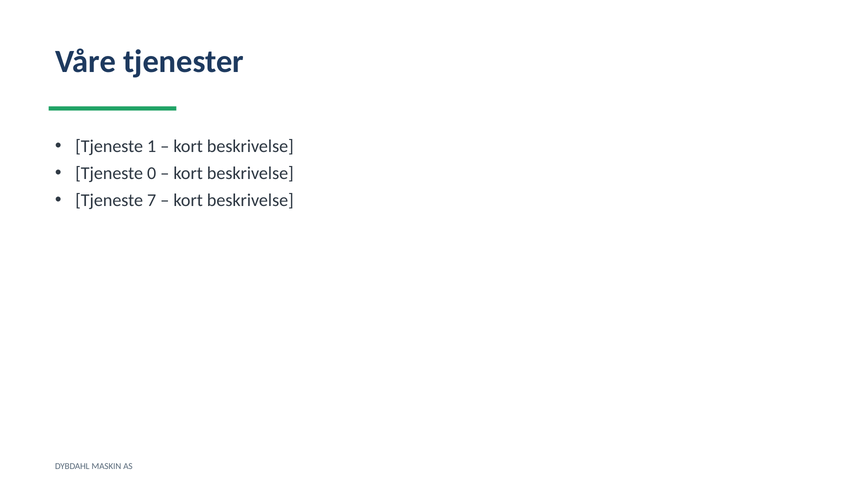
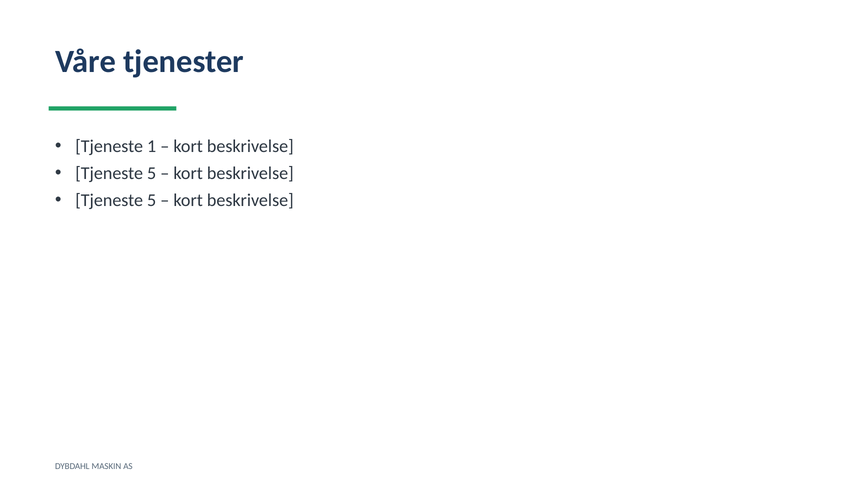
0: 0 -> 5 (152, 174)
7: 7 -> 5 (152, 201)
